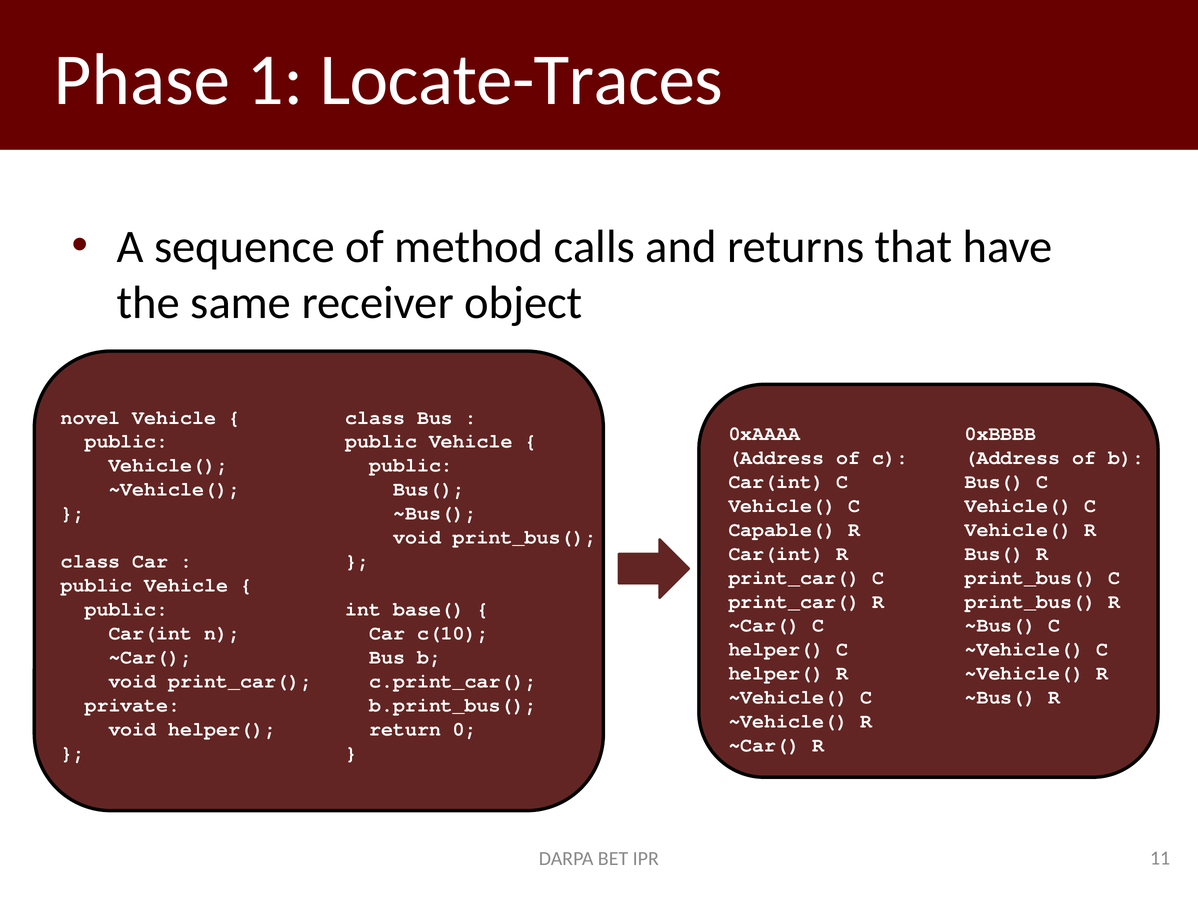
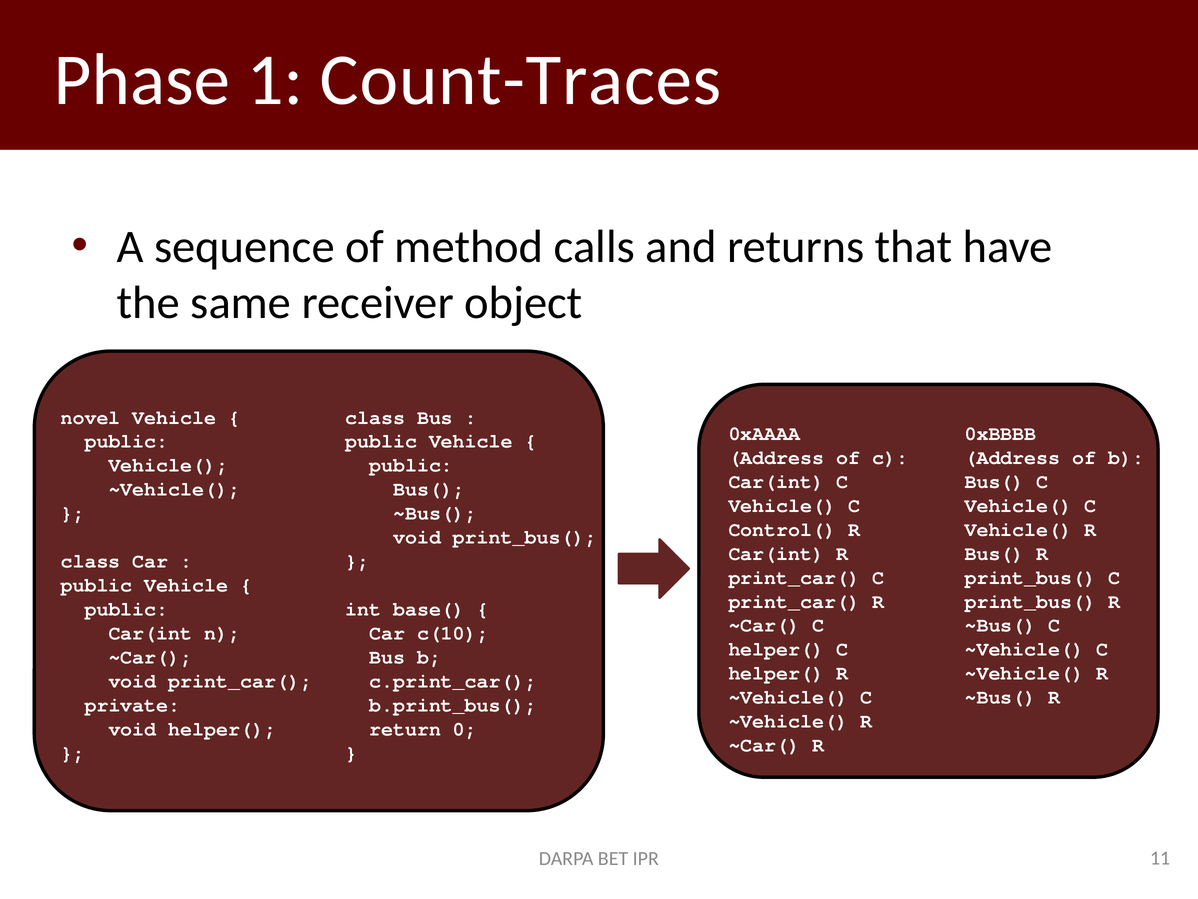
Locate-Traces: Locate-Traces -> Count-Traces (521, 80)
Capable(: Capable( -> Control( (782, 529)
